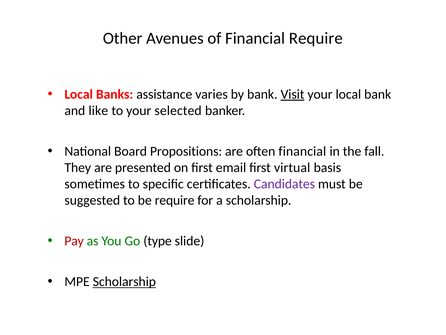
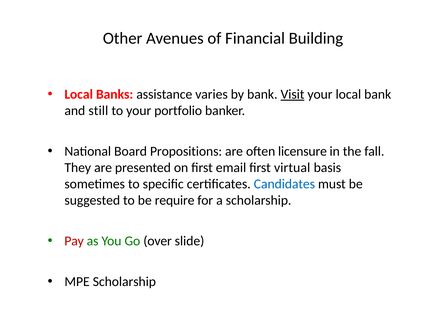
Financial Require: Require -> Building (316, 38)
like: like -> still (98, 110)
selected: selected -> portfolio (178, 110)
often financial: financial -> licensure (302, 151)
Candidates colour: purple -> blue (284, 184)
type: type -> over (158, 241)
Scholarship underline: present -> none (124, 281)
